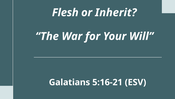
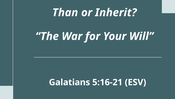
Flesh: Flesh -> Than (65, 12)
